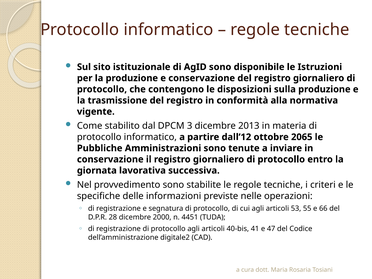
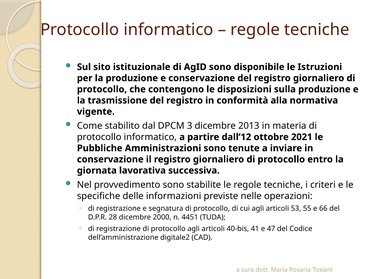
2065: 2065 -> 2021 (302, 137)
